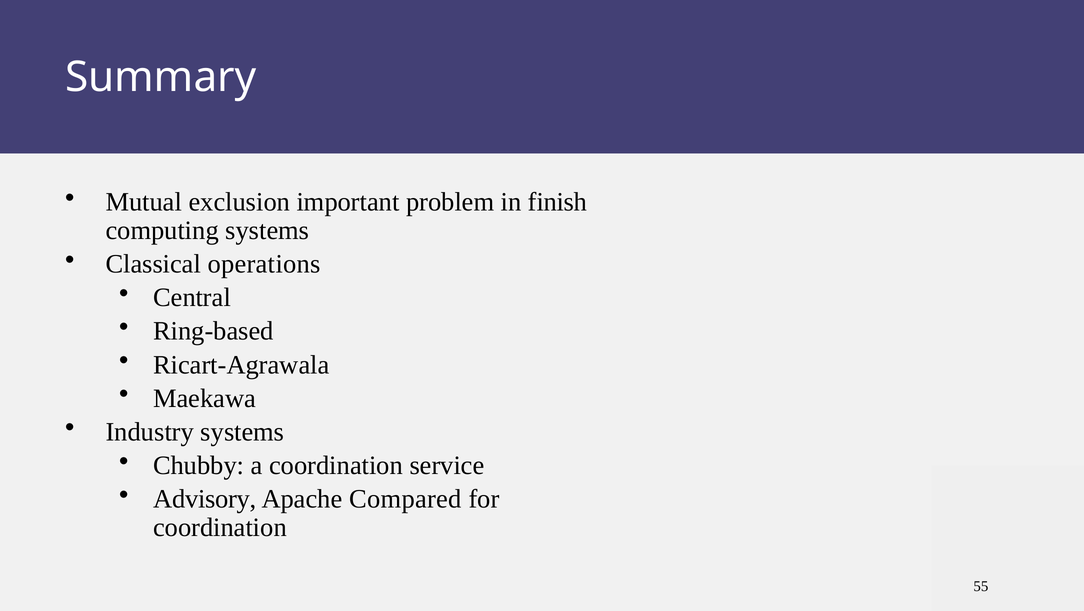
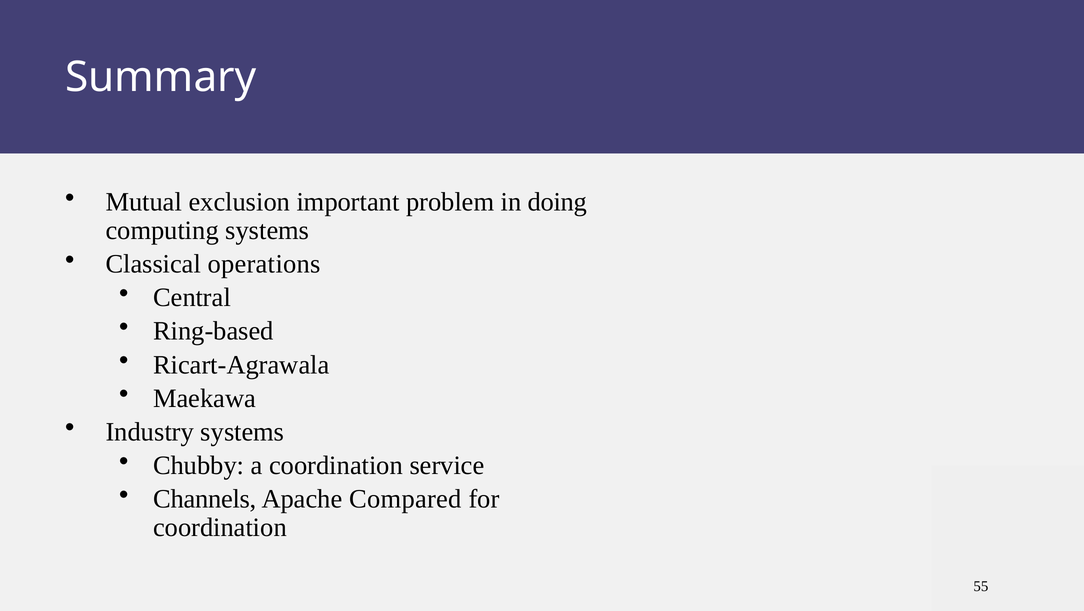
finish: finish -> doing (557, 202)
Advisory: Advisory -> Channels (205, 499)
